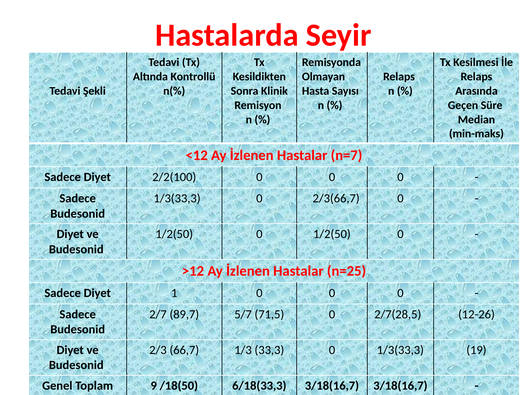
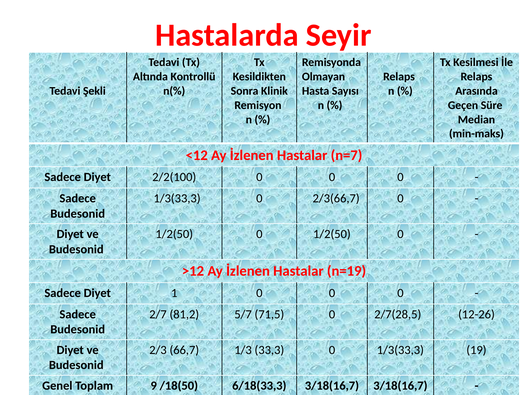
n=25: n=25 -> n=19 (347, 271)
89,7: 89,7 -> 81,2 (184, 315)
